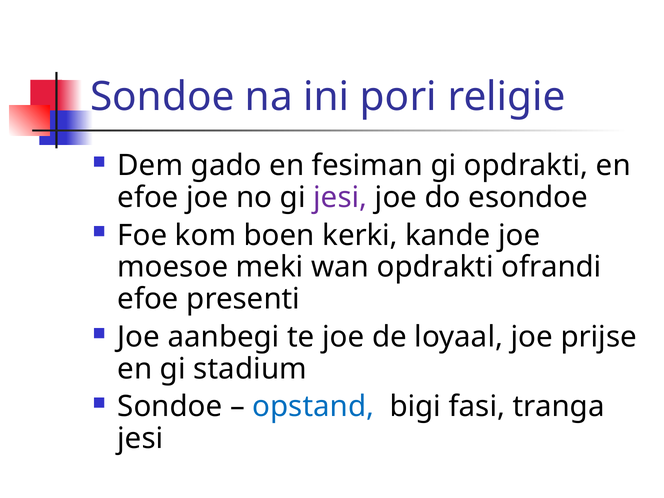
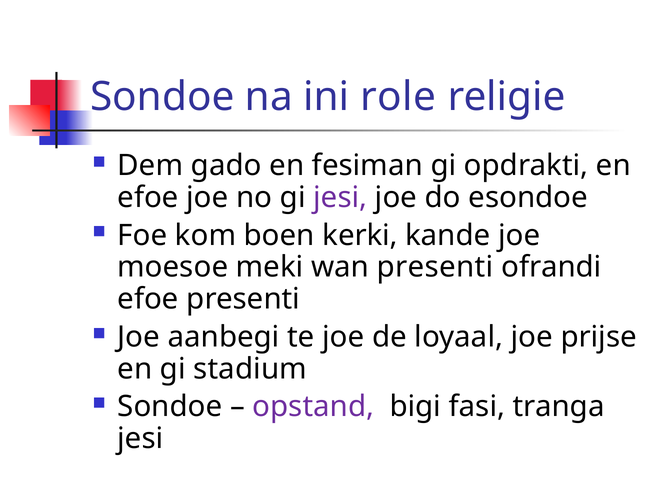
pori: pori -> role (398, 97)
wan opdrakti: opdrakti -> presenti (435, 267)
opstand colour: blue -> purple (313, 407)
